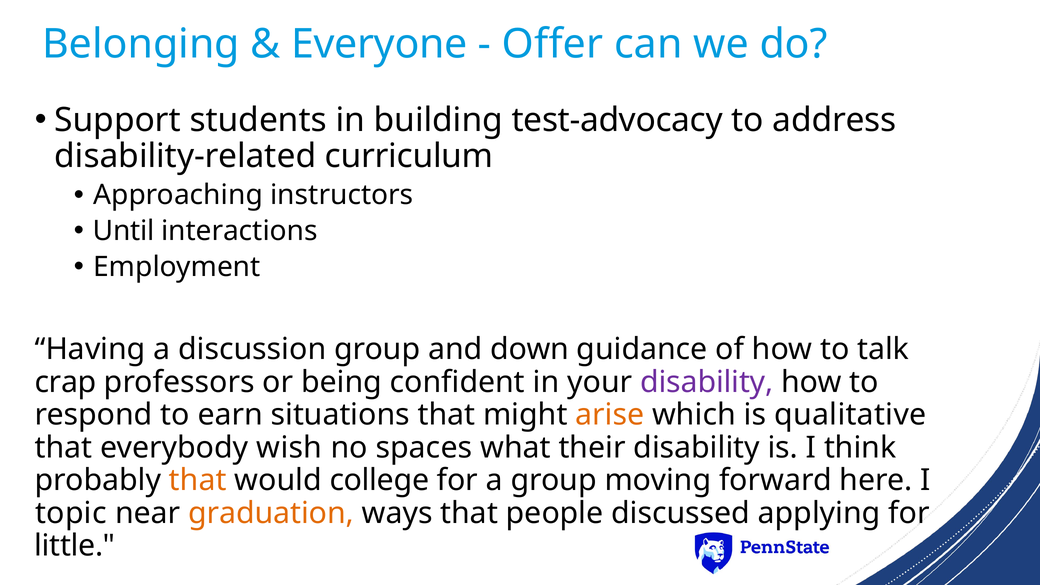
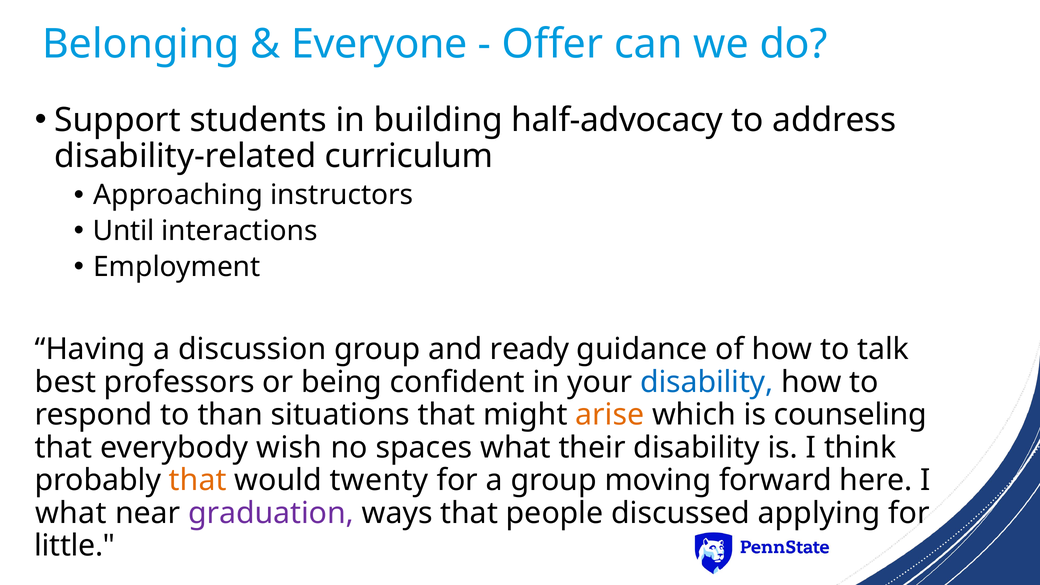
test-advocacy: test-advocacy -> half-advocacy (617, 120)
down: down -> ready (530, 349)
crap: crap -> best (65, 382)
disability colour: purple -> blue (707, 382)
earn: earn -> than (230, 415)
qualitative: qualitative -> counseling (850, 415)
college: college -> twenty (379, 480)
topic: topic -> what (71, 513)
graduation colour: orange -> purple (271, 513)
